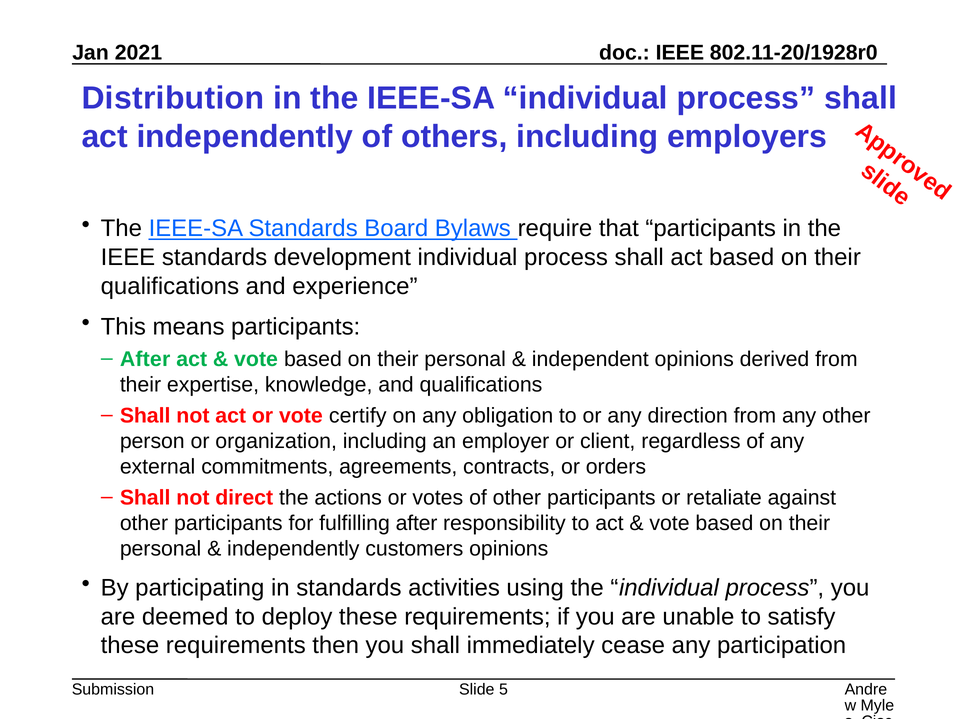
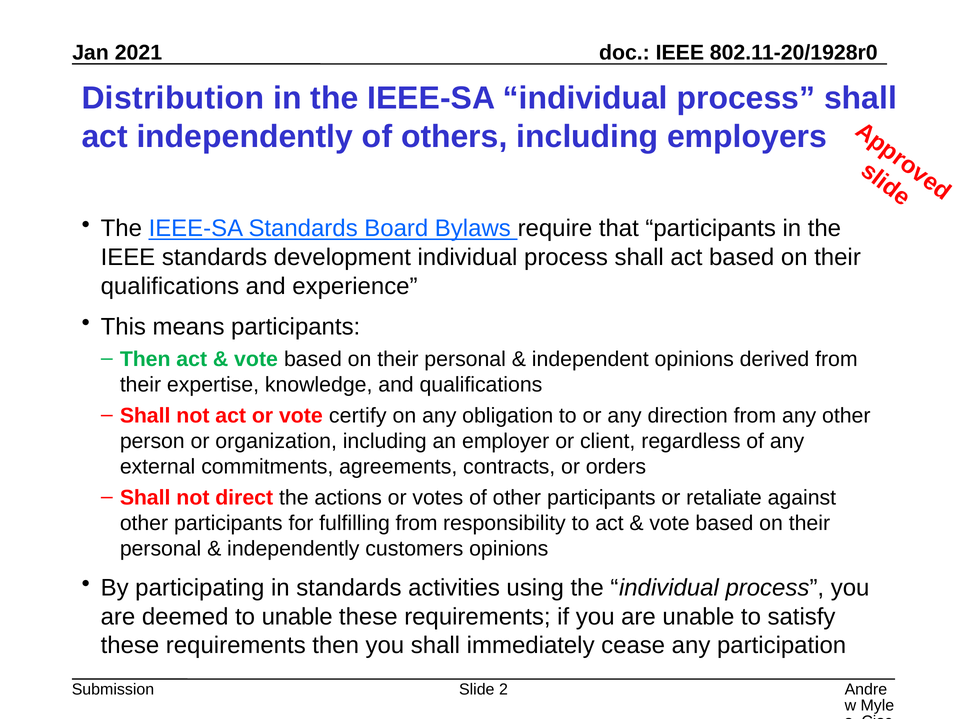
After: After -> Then (145, 359)
fulfilling after: after -> from (417, 523)
to deploy: deploy -> unable (297, 617)
5: 5 -> 2 (503, 690)
